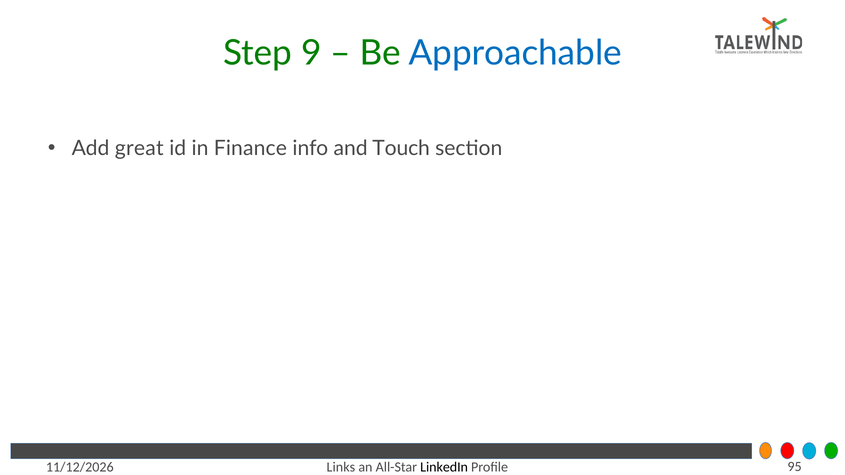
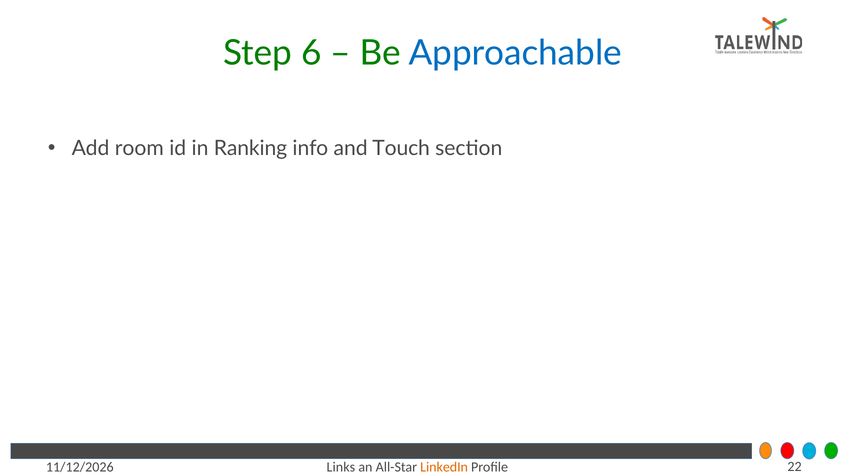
9: 9 -> 6 (311, 53)
great: great -> room (139, 148)
Finance: Finance -> Ranking (251, 148)
LinkedIn colour: black -> orange (444, 467)
95: 95 -> 22 (795, 467)
